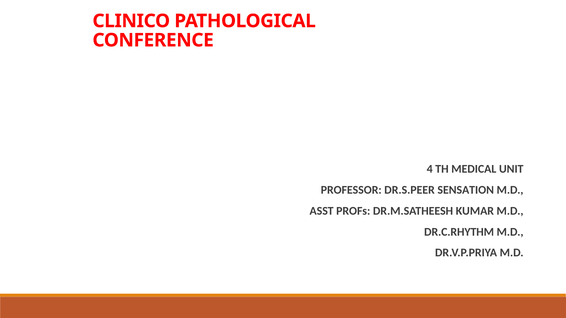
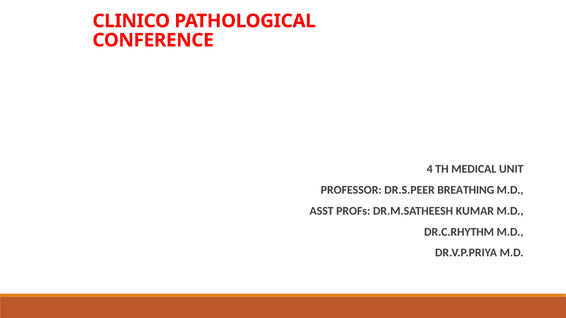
SENSATION: SENSATION -> BREATHING (466, 190)
